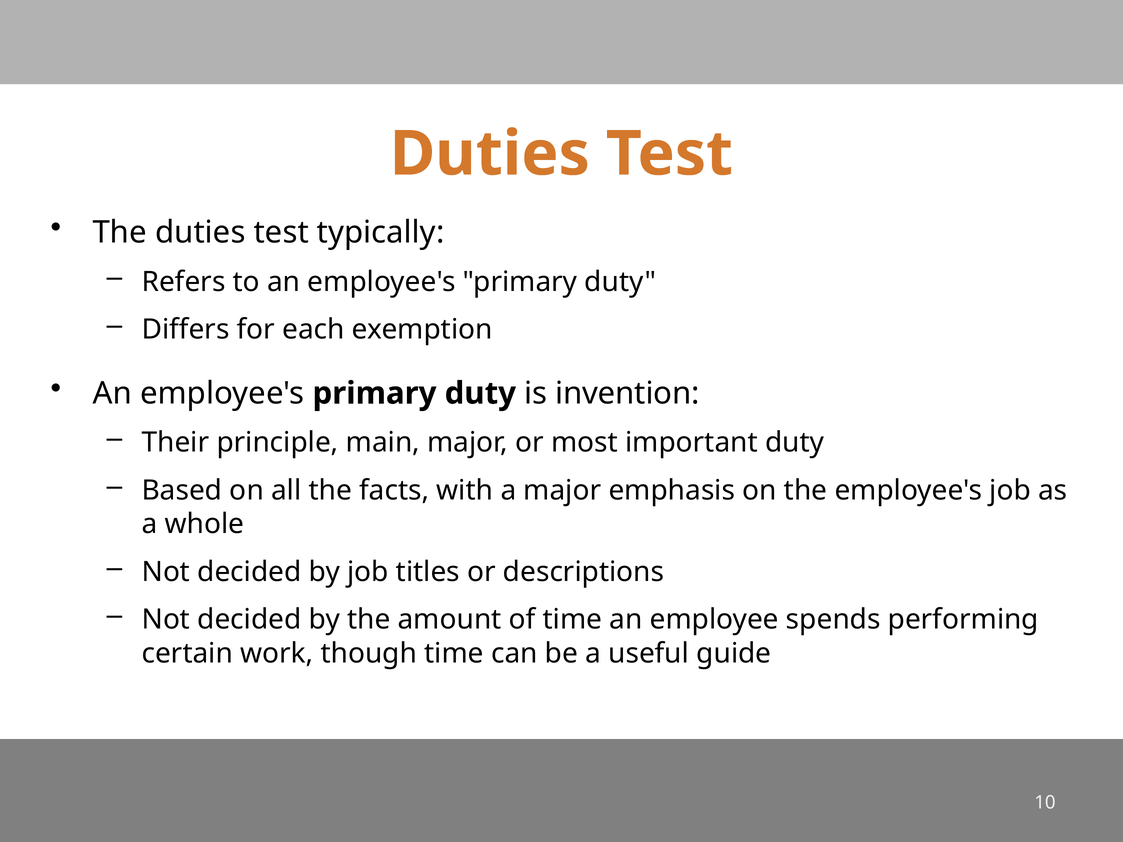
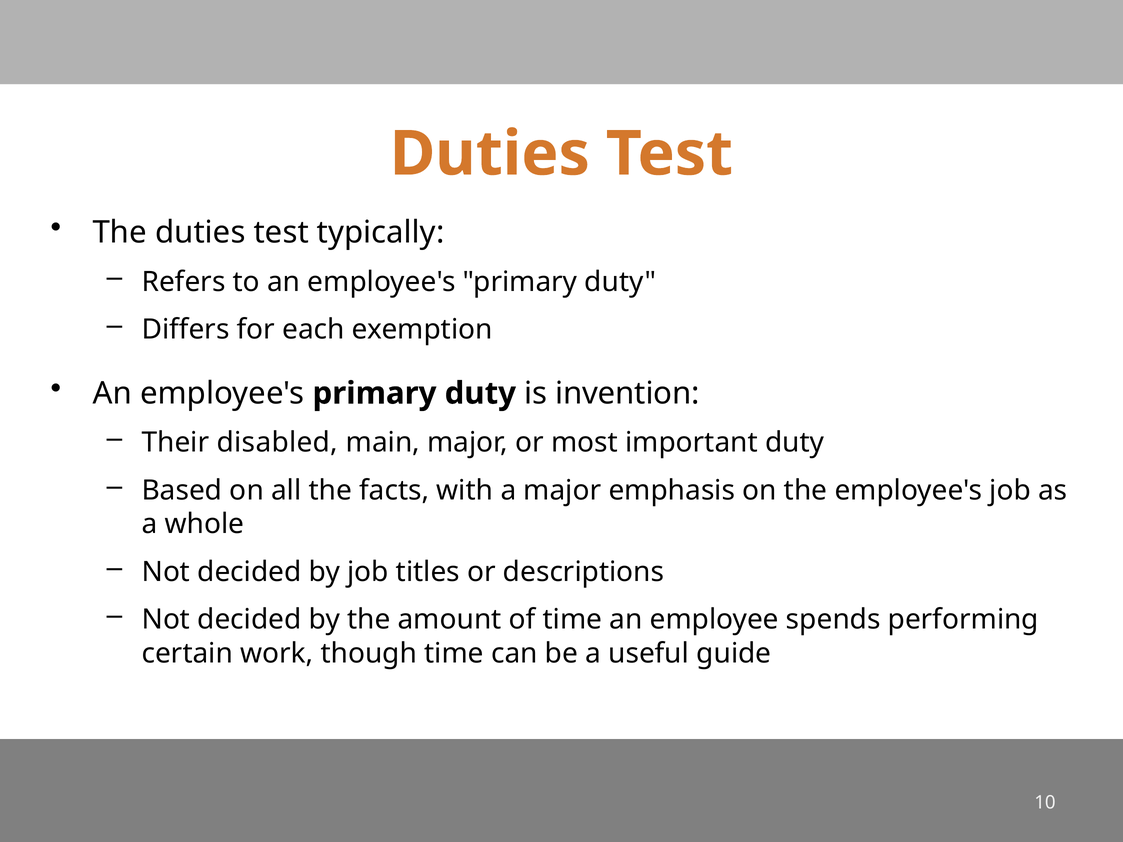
principle: principle -> disabled (277, 443)
